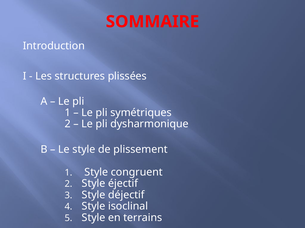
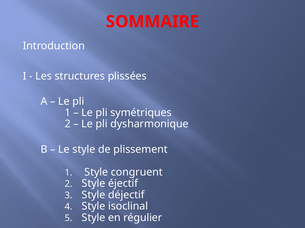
terrains: terrains -> régulier (143, 218)
